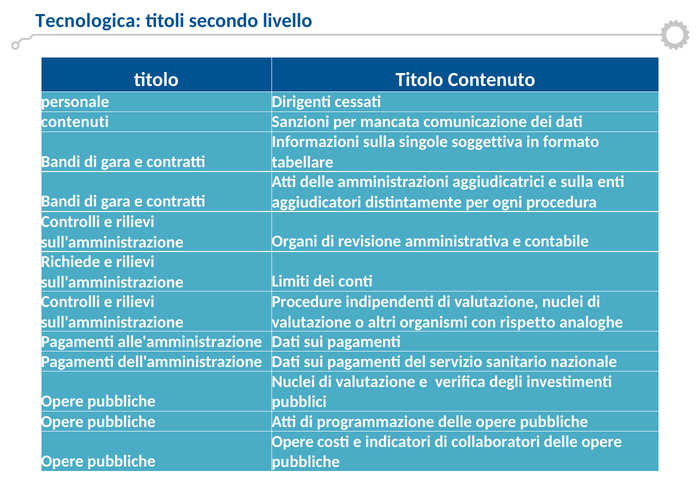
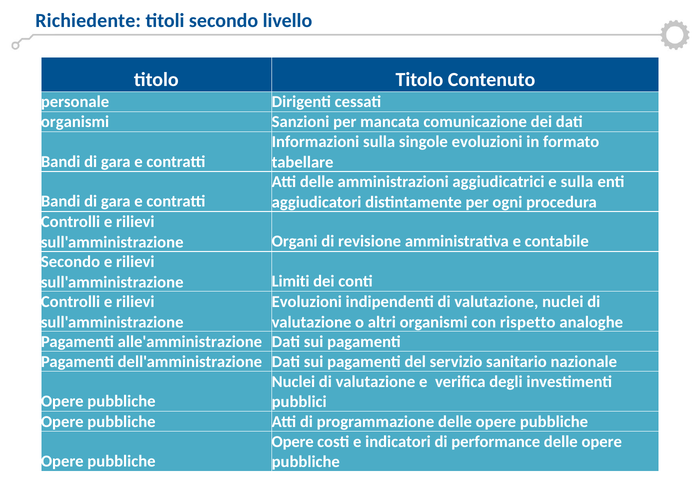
Tecnologica: Tecnologica -> Richiedente (88, 20)
contenuti: contenuti -> organismi (75, 122)
singole soggettiva: soggettiva -> evoluzioni (487, 142)
Richiede: Richiede -> Secondo (71, 262)
Procedure: Procedure -> Evoluzioni (307, 302)
collaboratori: collaboratori -> performance (496, 442)
